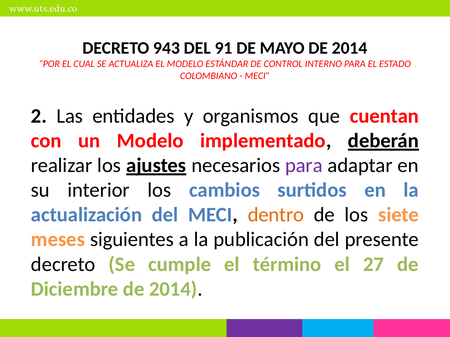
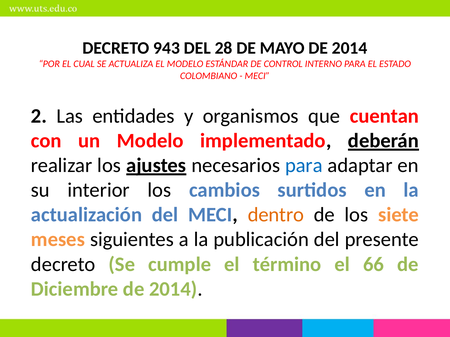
91: 91 -> 28 (224, 48)
para colour: purple -> blue (304, 166)
27: 27 -> 66 (374, 265)
